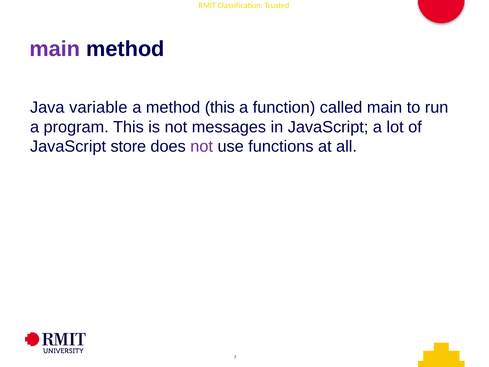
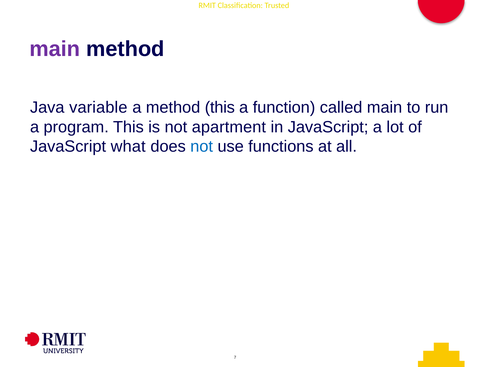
messages: messages -> apartment (229, 127)
store: store -> what (128, 146)
not colour: purple -> blue (202, 146)
